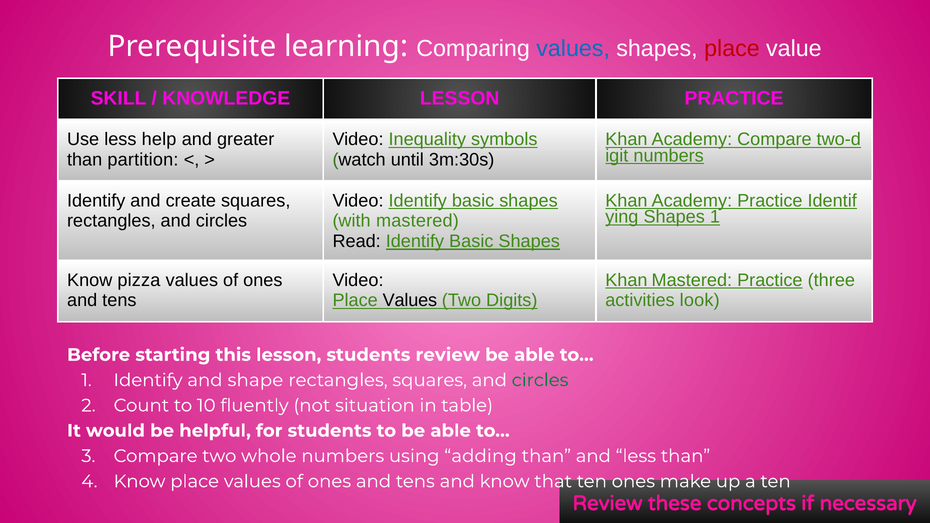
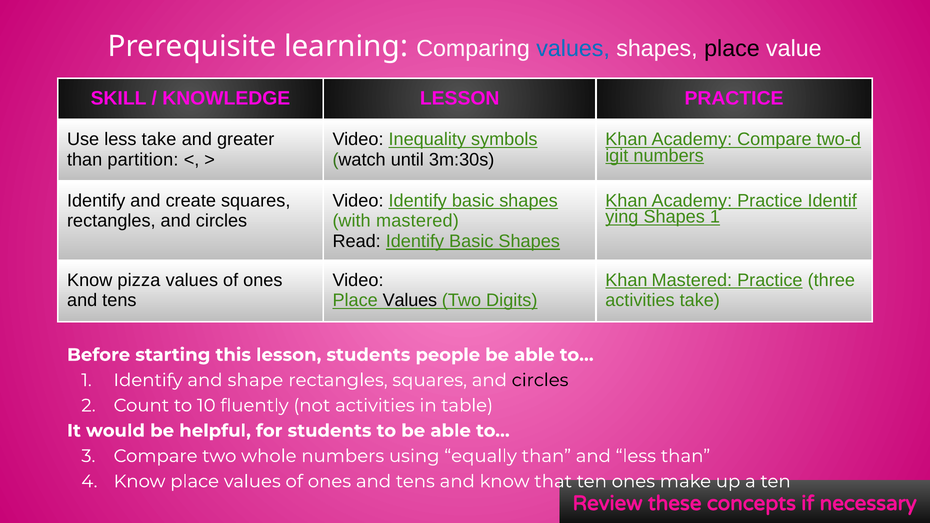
place colour: red -> black (732, 49)
less help: help -> take (159, 139)
activities look: look -> take (700, 300)
students review: review -> people (448, 355)
circles colour: green -> black (540, 380)
not situation: situation -> activities (375, 406)
adding: adding -> equally (481, 456)
